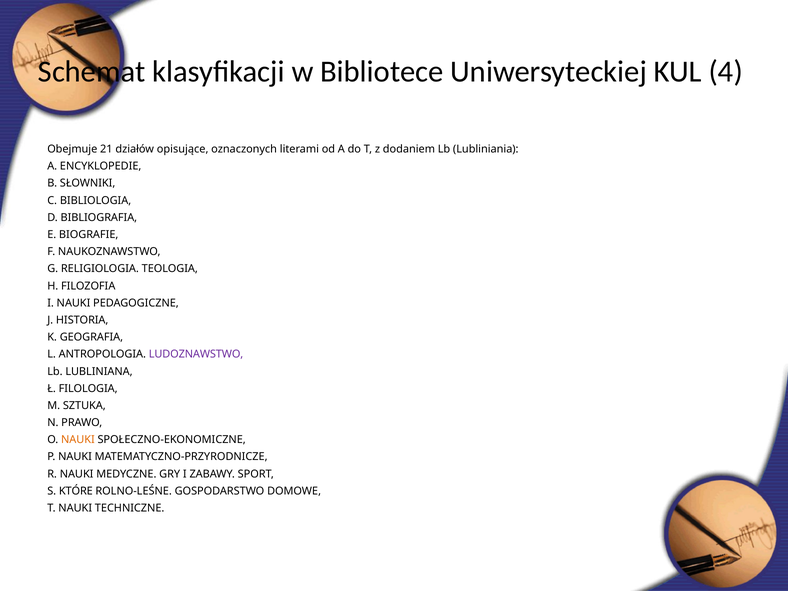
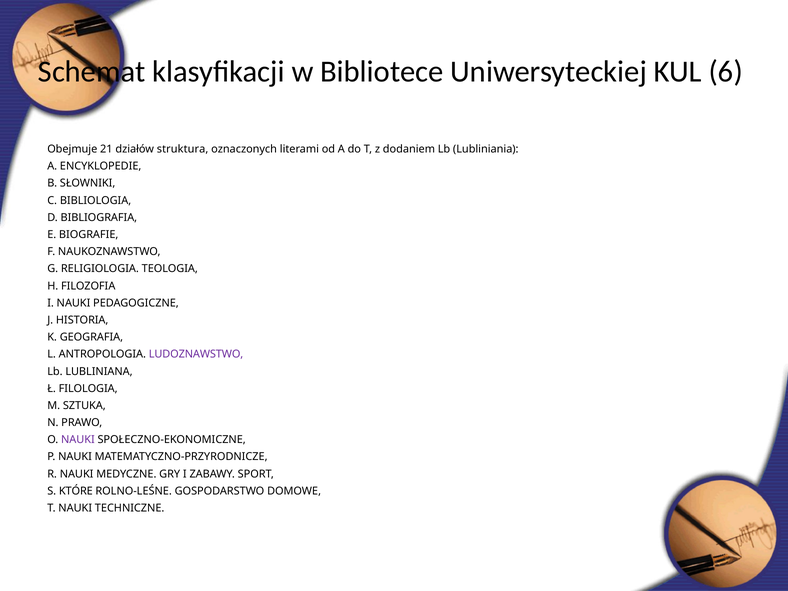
4: 4 -> 6 (726, 72)
opisujące: opisujące -> struktura (183, 149)
NAUKI colour: orange -> purple (78, 440)
